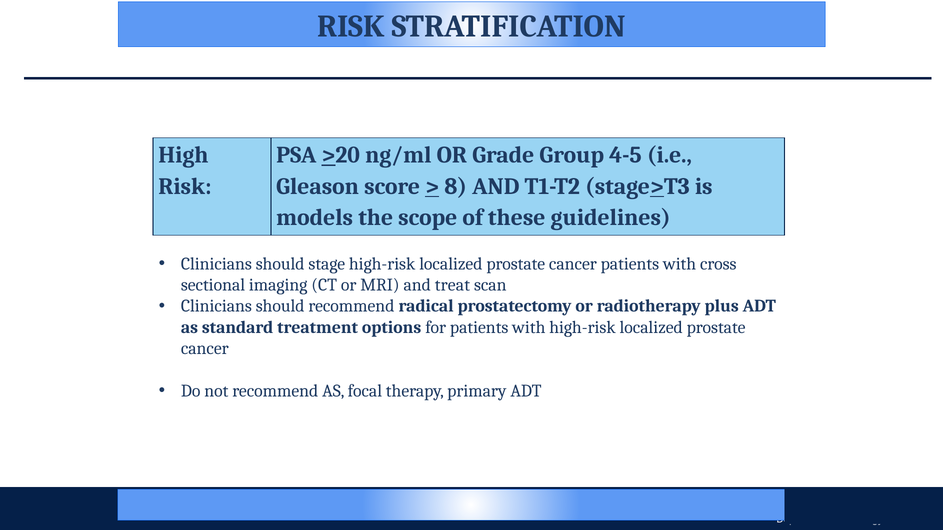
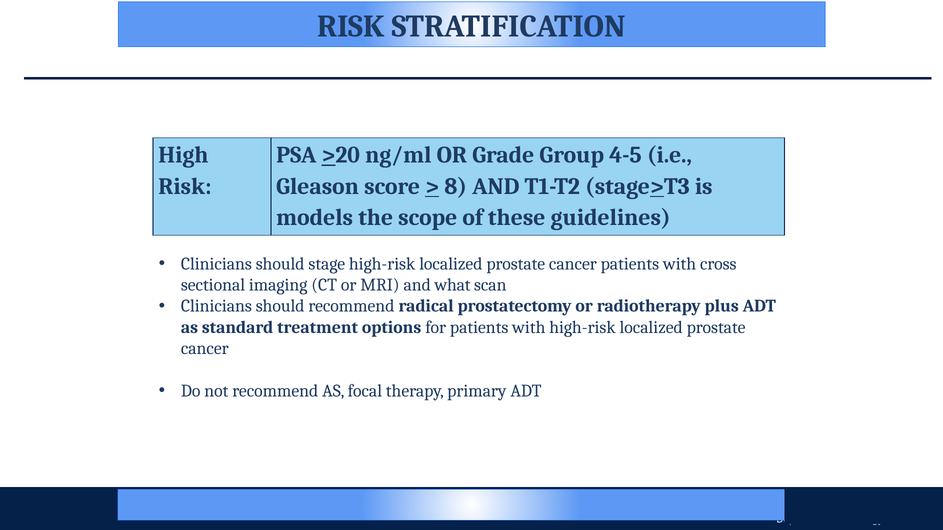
treat: treat -> what (453, 285)
